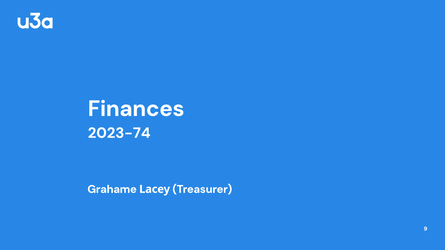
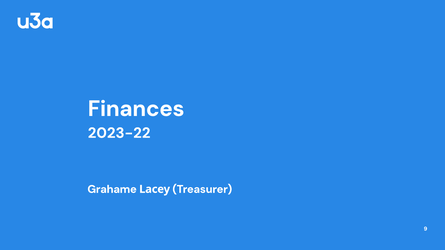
2023-74: 2023-74 -> 2023-22 (119, 133)
